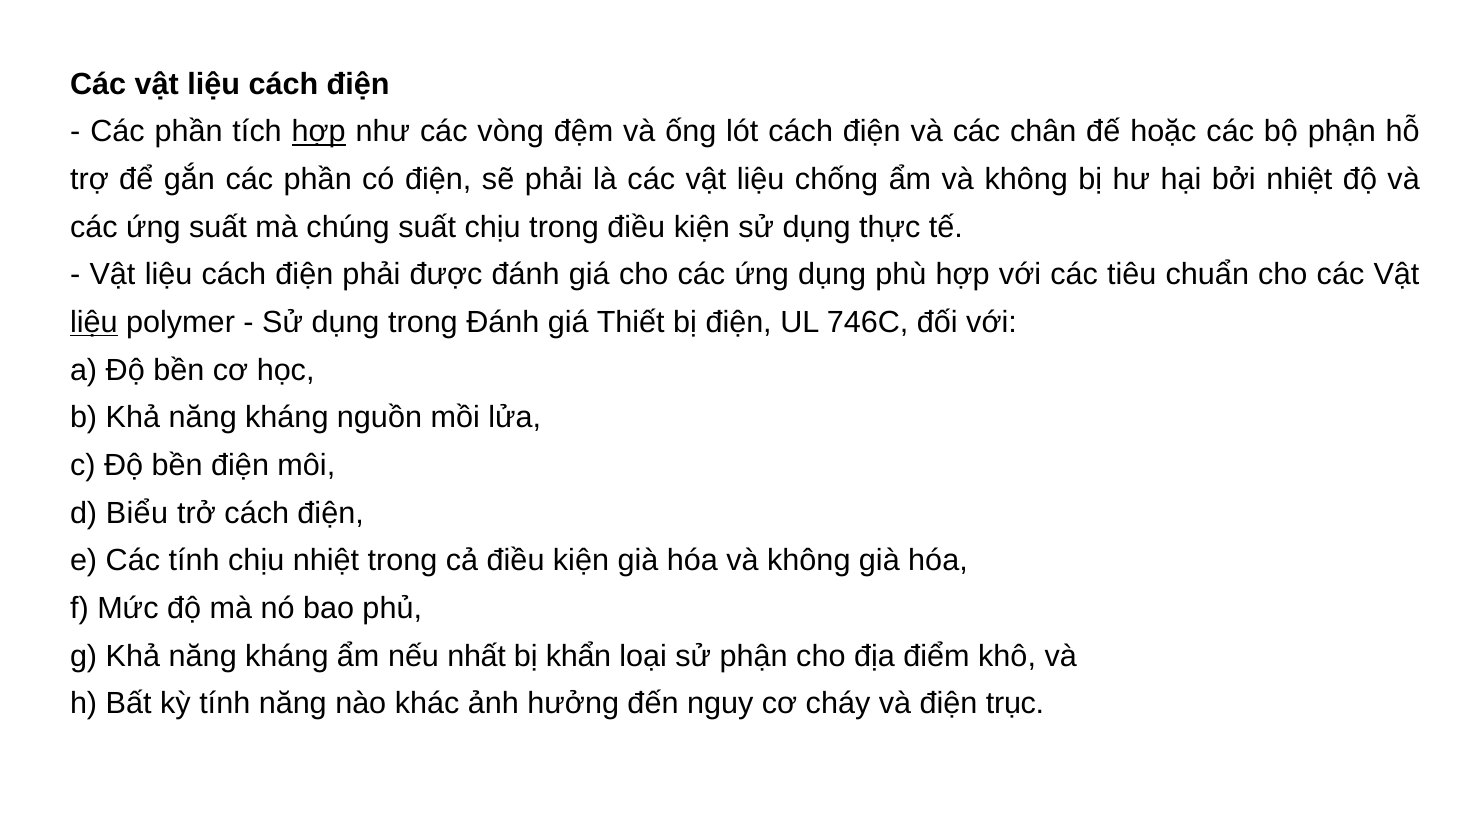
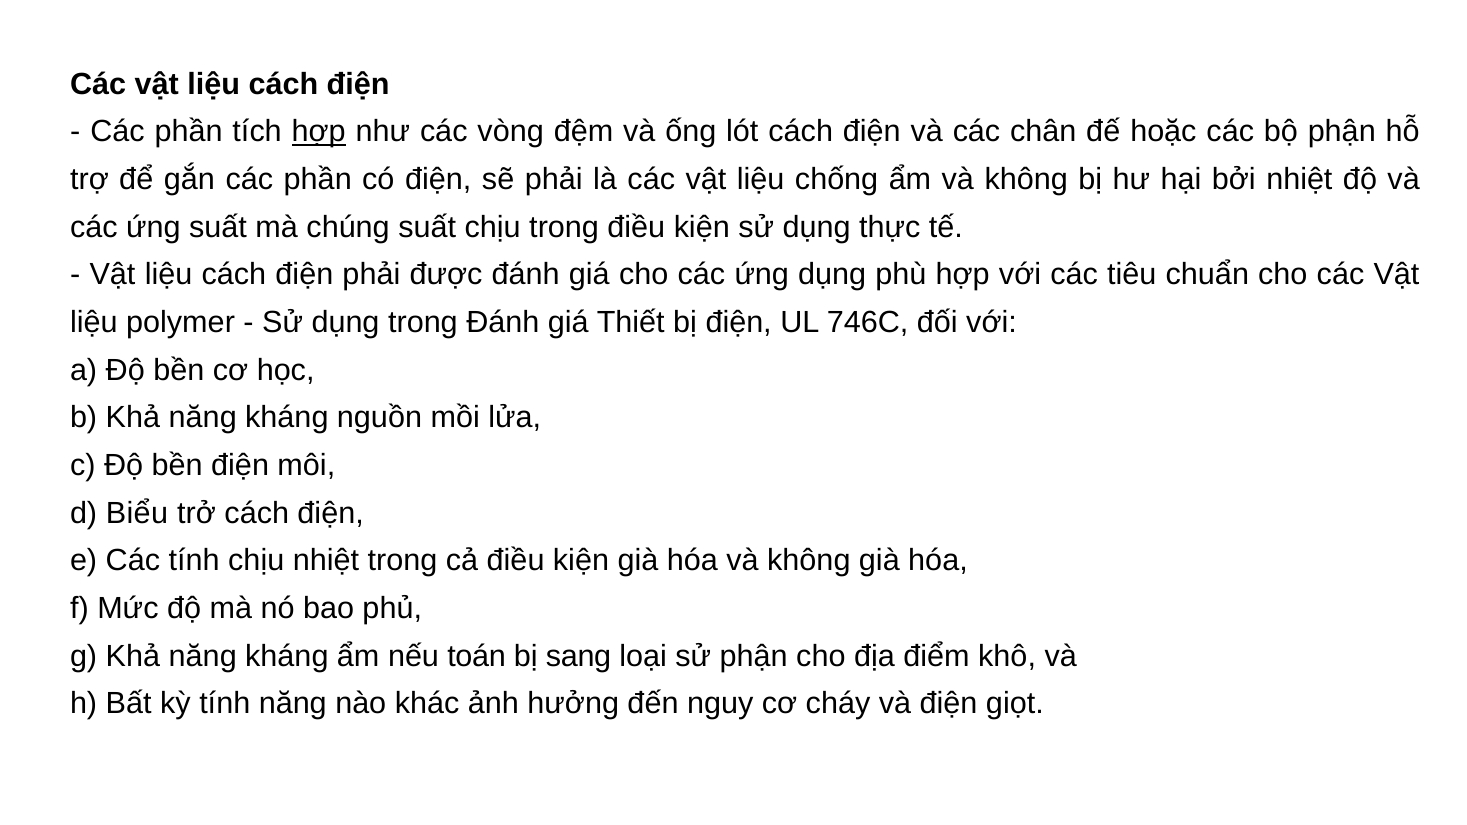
liệu underline: present -> none (94, 322)
nhất: nhất -> toán (477, 656)
khẩn: khẩn -> sang (579, 656)
trục: trục -> giọt (1015, 704)
